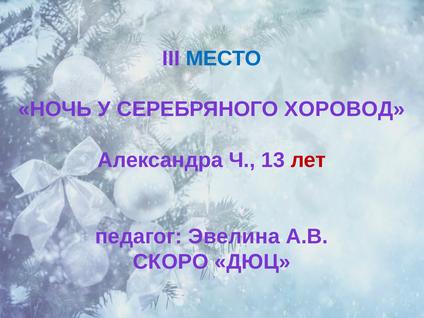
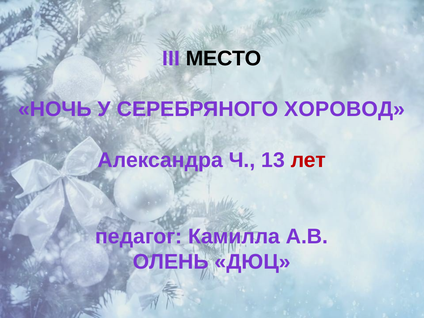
МЕСТО colour: blue -> black (224, 58)
Эвелина: Эвелина -> Камилла (234, 237)
СКОРО: СКОРО -> ОЛЕНЬ (171, 262)
